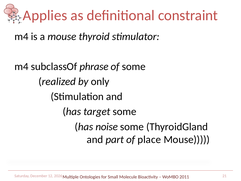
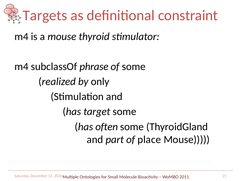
Applies: Applies -> Targets (45, 15)
noise: noise -> often (107, 127)
